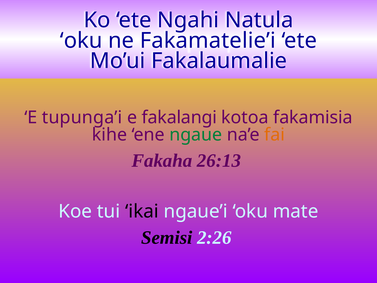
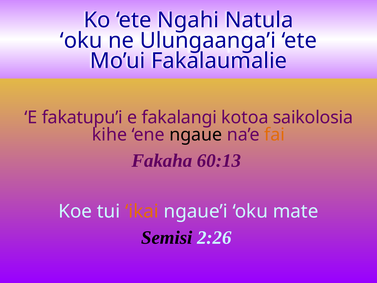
Fakamatelie’i: Fakamatelie’i -> Ulungaanga’i (208, 40)
tupunga’i: tupunga’i -> fakatupu’i (82, 117)
fakamisia: fakamisia -> saikolosia (313, 117)
ngaue colour: green -> black (196, 135)
26:13: 26:13 -> 60:13 (219, 161)
ikai colour: black -> orange (142, 211)
